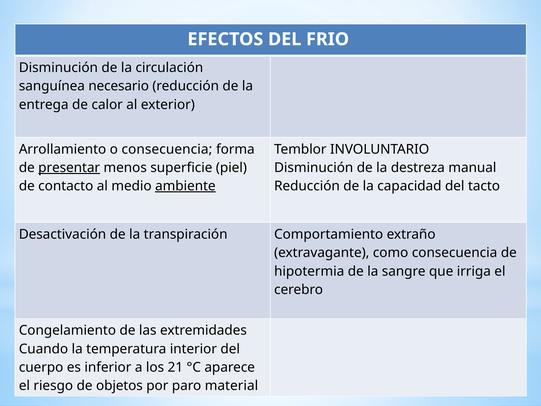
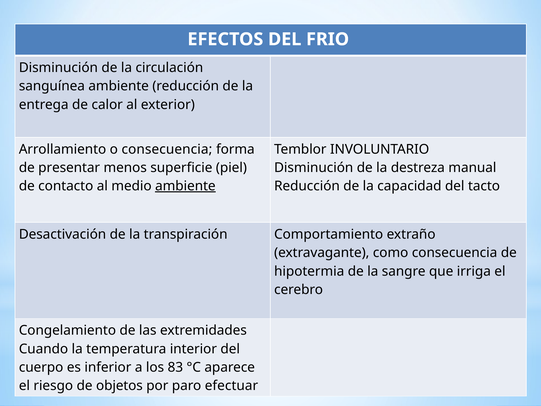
sanguínea necesario: necesario -> ambiente (119, 86)
presentar underline: present -> none (69, 168)
21: 21 -> 83 (175, 367)
material: material -> efectuar (231, 385)
